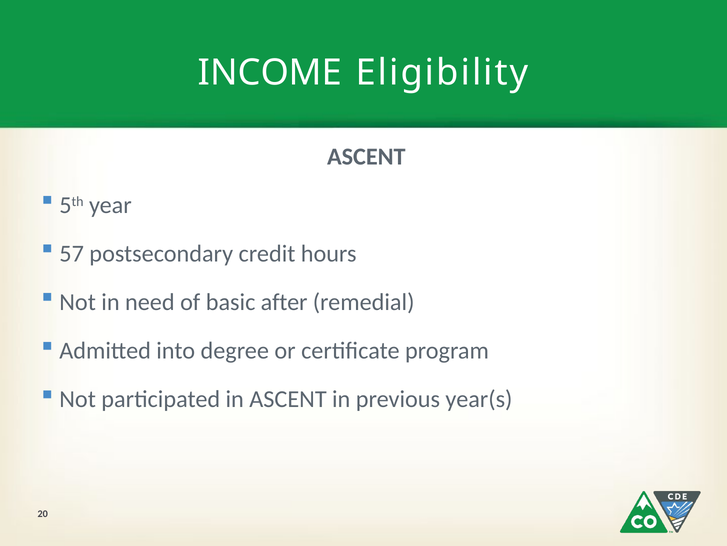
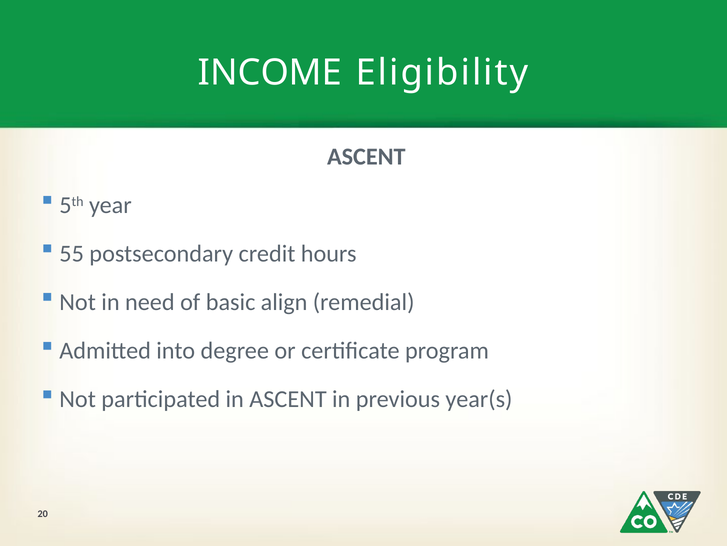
57: 57 -> 55 (72, 253)
after: after -> align (284, 302)
